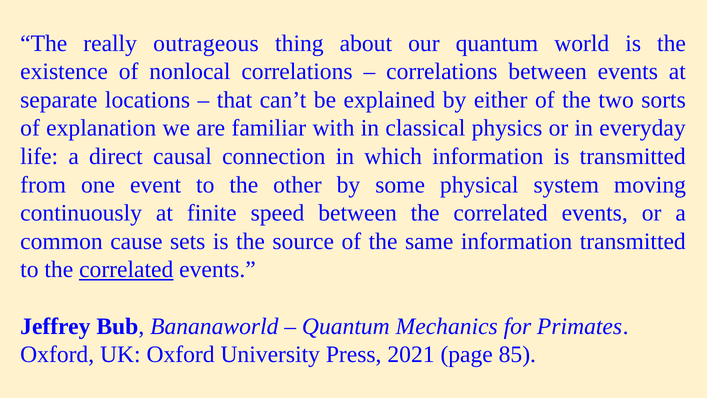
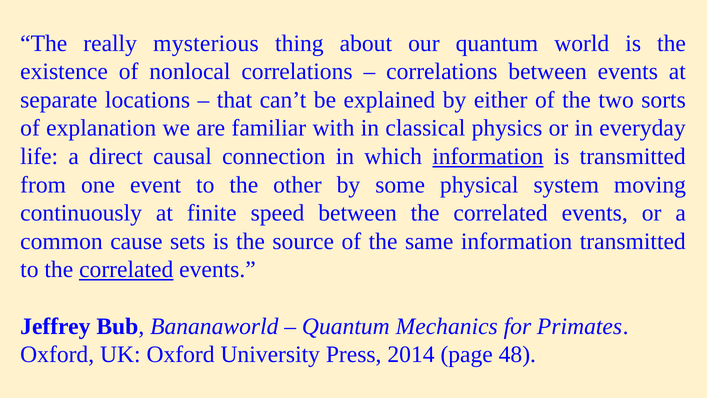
outrageous: outrageous -> mysterious (206, 43)
information underline: none -> present (488, 156)
2021: 2021 -> 2014 (411, 354)
85: 85 -> 48 (517, 354)
